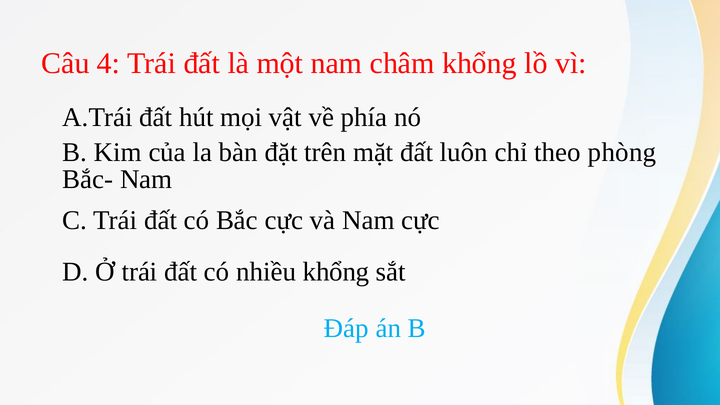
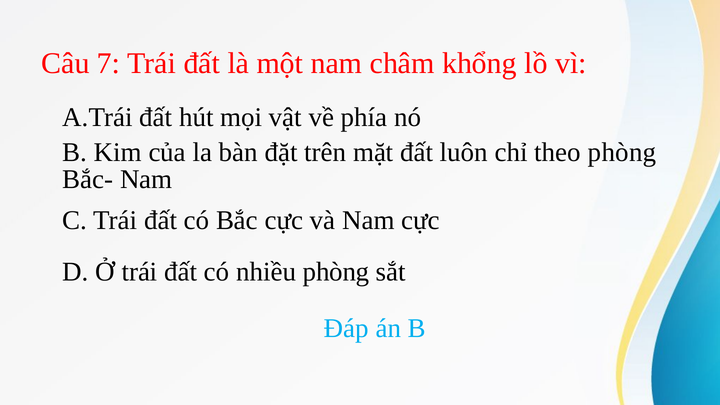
4: 4 -> 7 (109, 63)
nhiều khổng: khổng -> phòng (336, 272)
